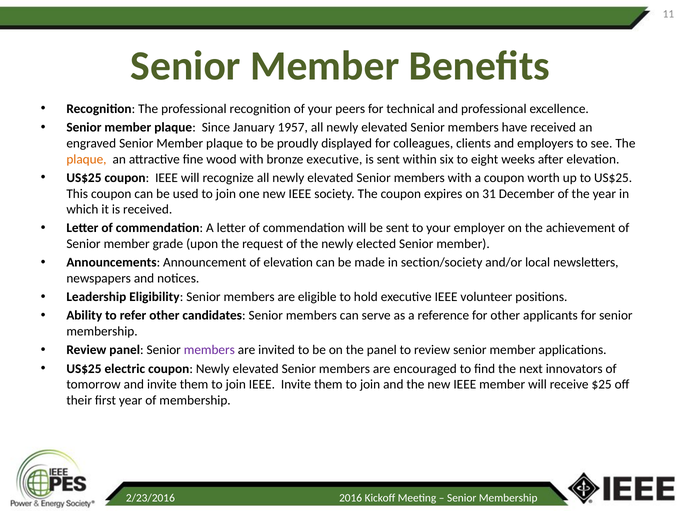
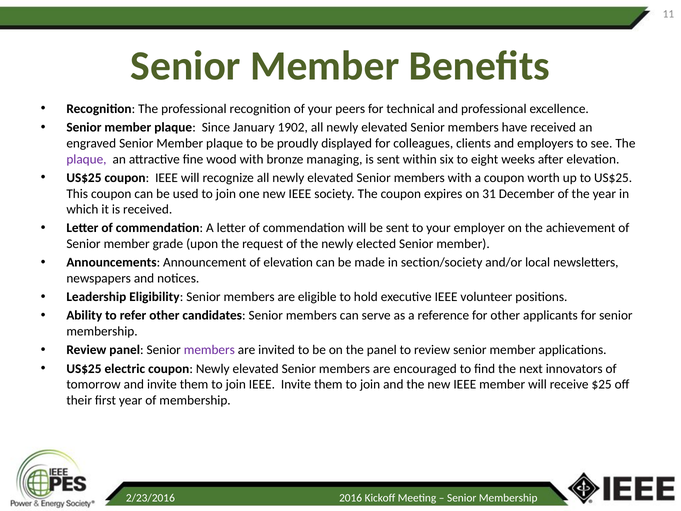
1957: 1957 -> 1902 (293, 127)
plaque colour: orange -> purple (86, 159)
bronze executive: executive -> managing (334, 159)
